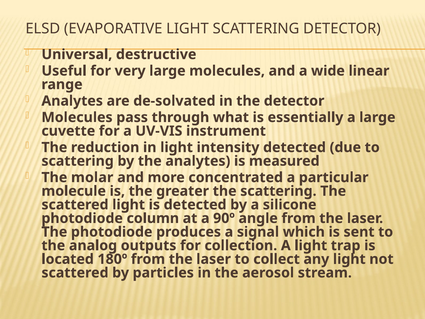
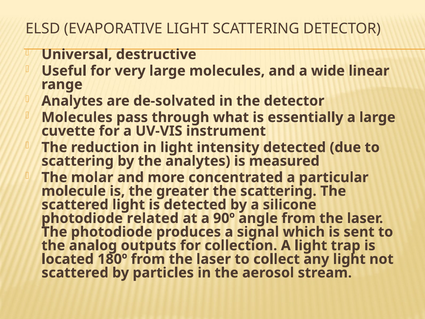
column: column -> related (153, 218)
